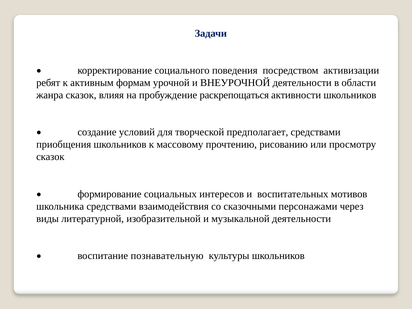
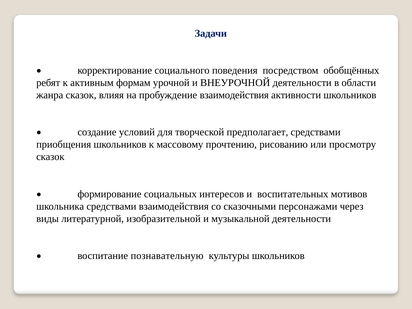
активизации: активизации -> обобщённых (351, 70)
пробуждение раскрепощаться: раскрепощаться -> взаимодействия (234, 95)
